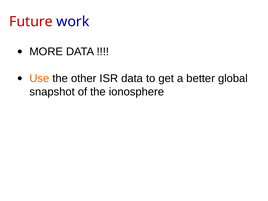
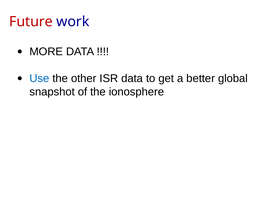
Use colour: orange -> blue (39, 79)
